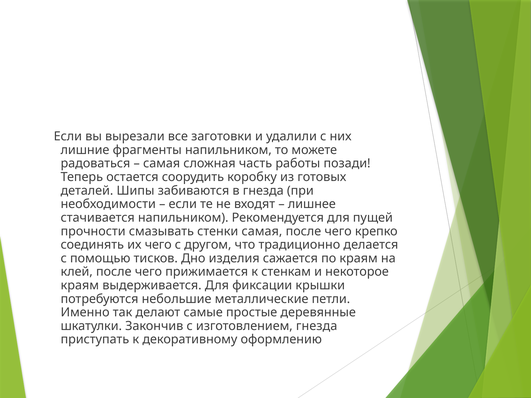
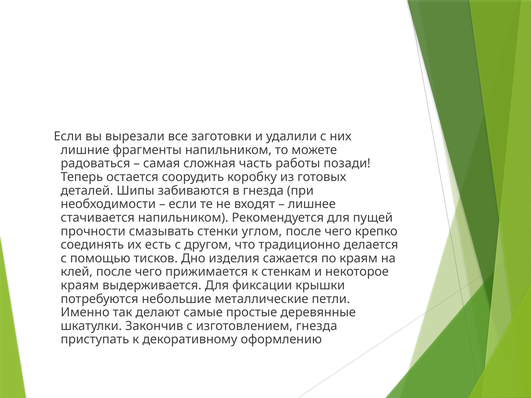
стенки самая: самая -> углом (262, 231)
их чего: чего -> есть (158, 245)
